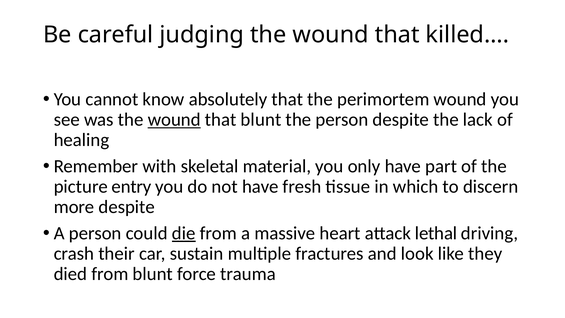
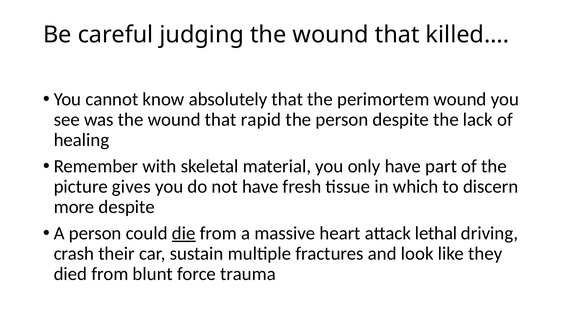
wound underline: present -> none (174, 120)
that blunt: blunt -> rapid (261, 120)
entry: entry -> gives (131, 187)
